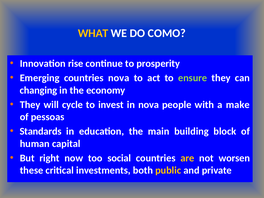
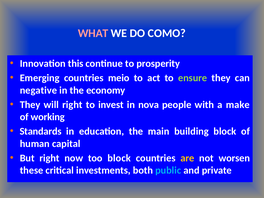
WHAT colour: yellow -> pink (93, 33)
rise: rise -> this (76, 64)
countries nova: nova -> meio (119, 78)
changing: changing -> negative (38, 90)
will cycle: cycle -> right (72, 105)
pessoas: pessoas -> working (48, 117)
too social: social -> block (119, 158)
public colour: yellow -> light blue (168, 170)
